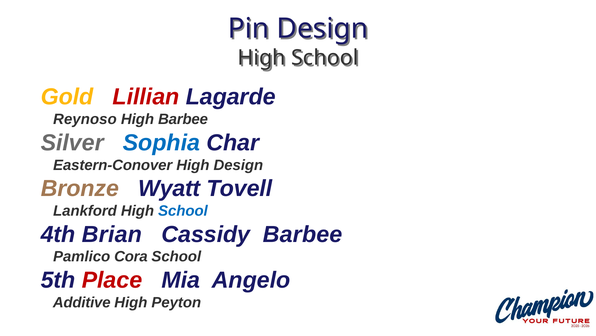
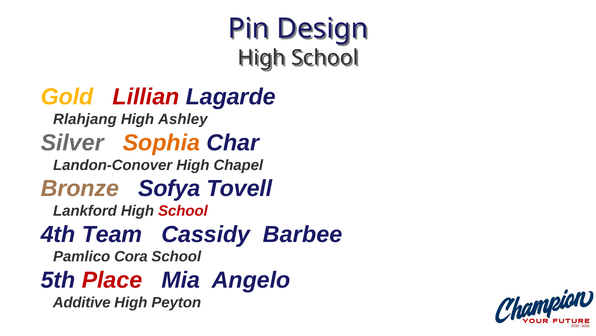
Reynoso: Reynoso -> Rlahjang (85, 119)
High Barbee: Barbee -> Ashley (183, 119)
Sophia colour: blue -> orange (161, 142)
Eastern-Conover: Eastern-Conover -> Landon-Conover (113, 165)
High Design: Design -> Chapel (238, 165)
Wyatt: Wyatt -> Sofya (169, 188)
School colour: blue -> red (183, 210)
Brian: Brian -> Team (112, 234)
